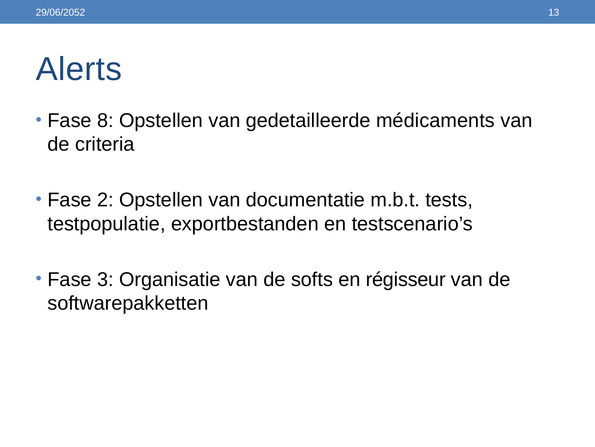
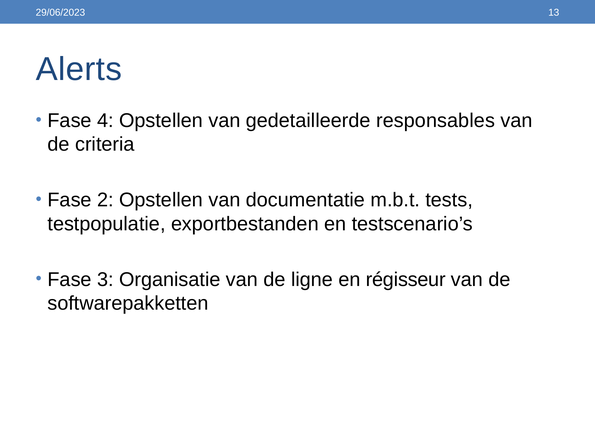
29/06/2052: 29/06/2052 -> 29/06/2023 (60, 13)
8: 8 -> 4 (105, 120)
médicaments: médicaments -> responsables (435, 120)
softs: softs -> ligne (312, 279)
